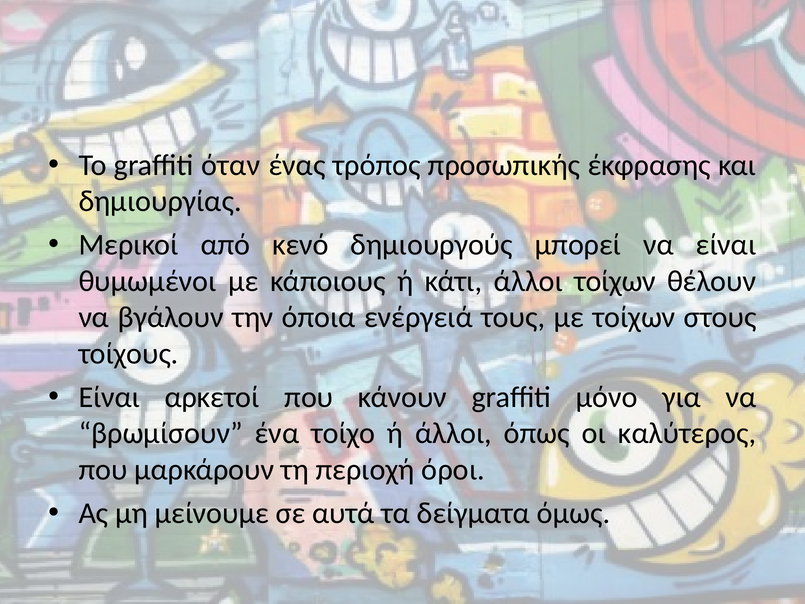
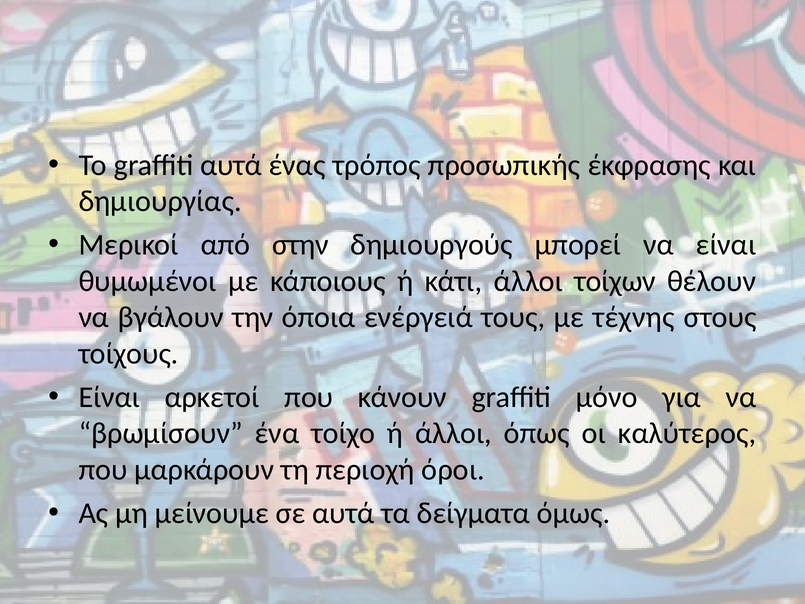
graffiti όταν: όταν -> αυτά (231, 165)
κενό: κενό -> στην (300, 245)
με τοίχων: τοίχων -> τέχνης (634, 317)
